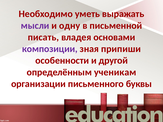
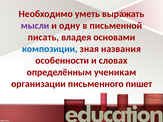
композиции colour: purple -> blue (50, 49)
припиши: припиши -> названия (121, 49)
другой: другой -> словах (113, 61)
буквы: буквы -> пишет (139, 84)
